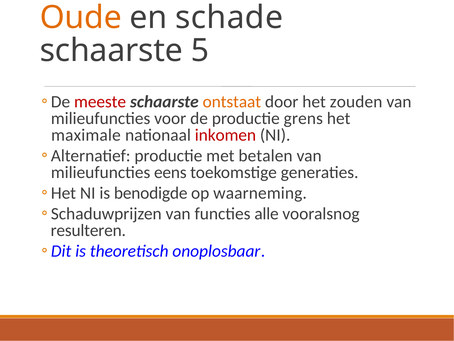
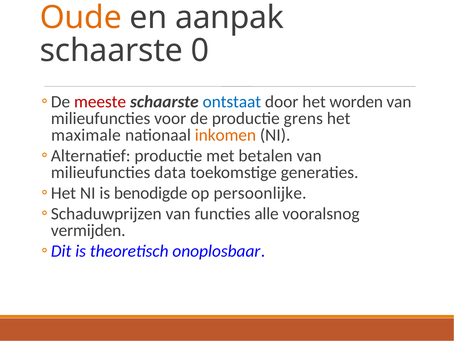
schade: schade -> aanpak (229, 18)
5: 5 -> 0 (200, 50)
ontstaat colour: orange -> blue (232, 102)
zouden: zouden -> worden (356, 102)
inkomen colour: red -> orange (225, 135)
eens: eens -> data (170, 172)
waarneming: waarneming -> persoonlijke (260, 193)
resulteren: resulteren -> vermijden (88, 230)
